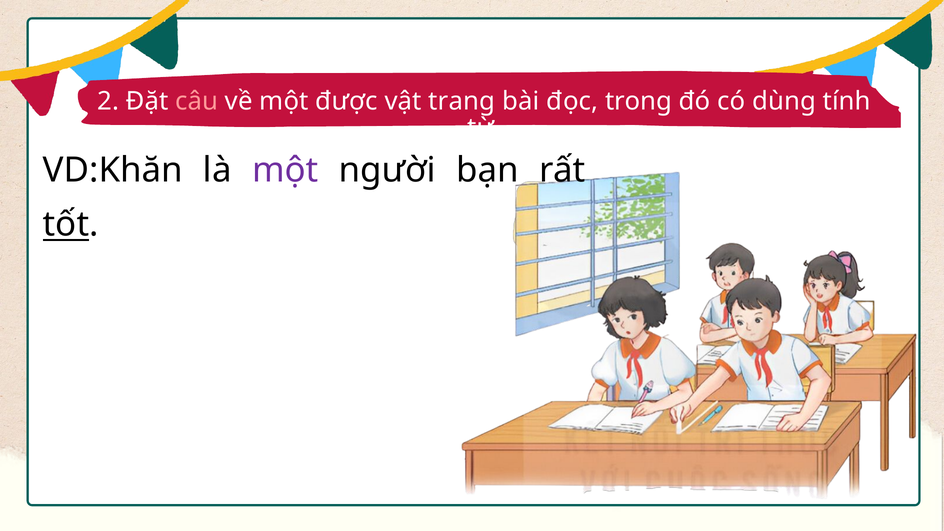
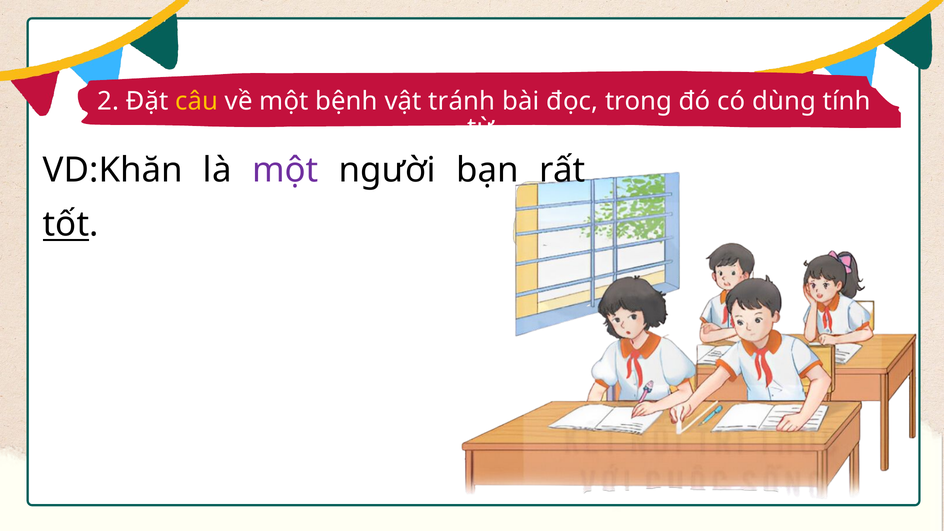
câu colour: pink -> yellow (197, 101)
được: được -> bệnh (347, 101)
trang: trang -> tránh (462, 101)
